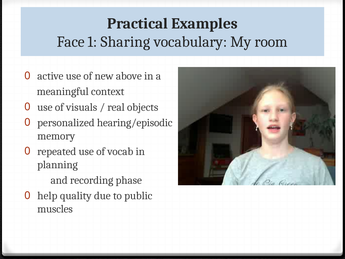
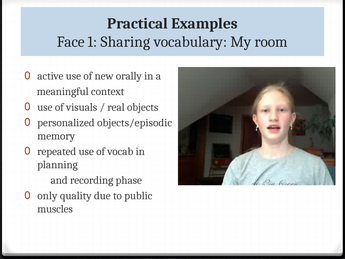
above: above -> orally (129, 76)
hearing/episodic: hearing/episodic -> objects/episodic (135, 123)
help: help -> only (47, 195)
